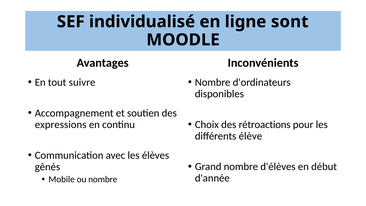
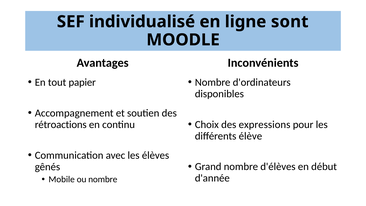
suivre: suivre -> papier (82, 82)
rétroactions: rétroactions -> expressions (265, 124)
expressions: expressions -> rétroactions (61, 125)
